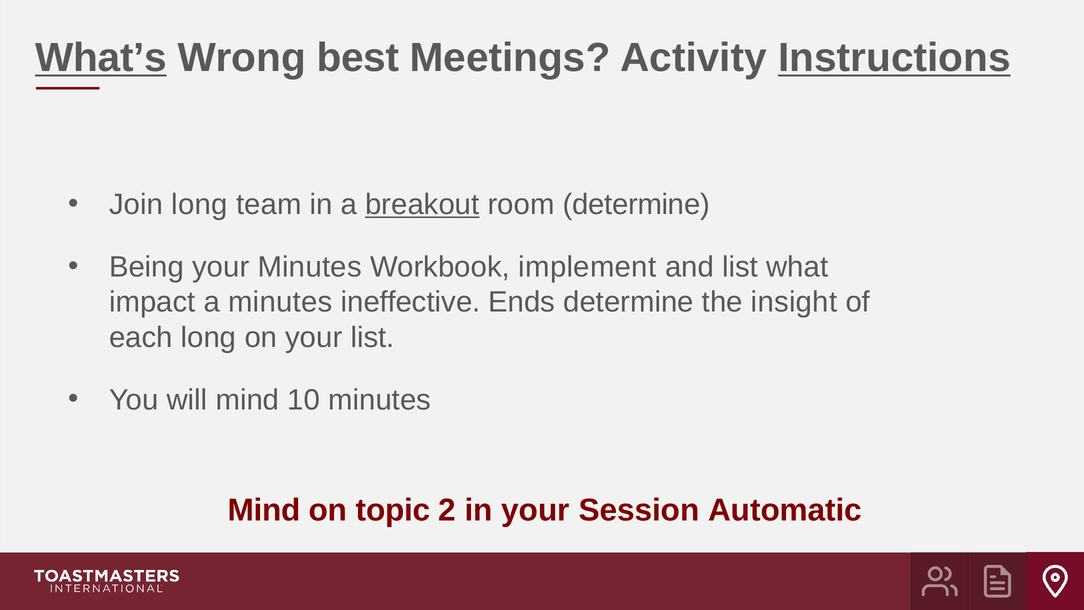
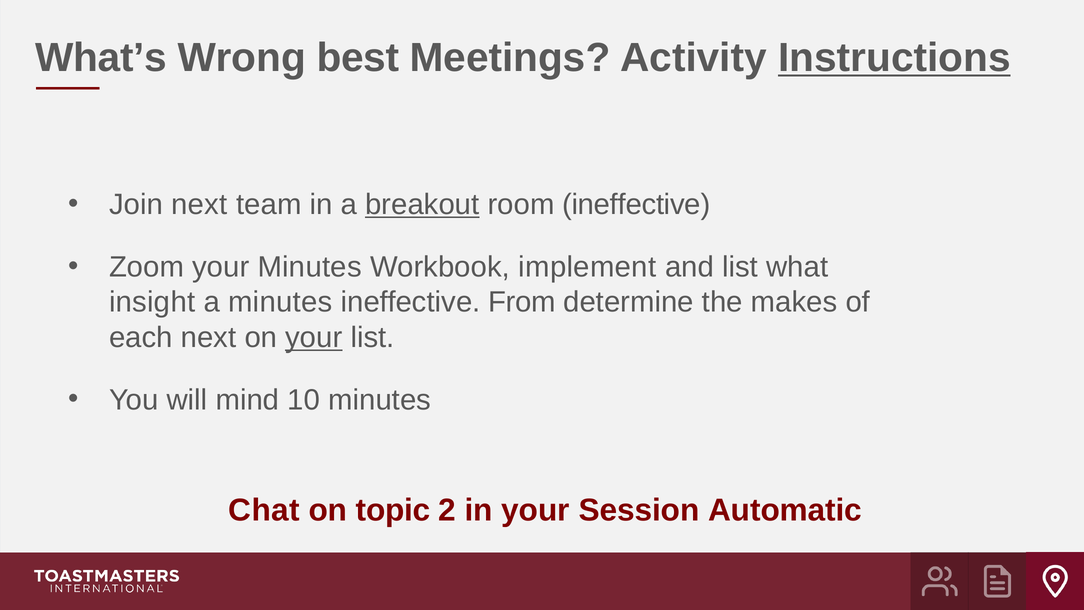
What’s underline: present -> none (101, 58)
Join long: long -> next (199, 205)
room determine: determine -> ineffective (636, 205)
Being: Being -> Zoom (147, 267)
impact: impact -> insight (152, 302)
Ends: Ends -> From (522, 302)
insight: insight -> makes (794, 302)
each long: long -> next (209, 337)
your underline: none -> present (314, 337)
Mind: Mind -> Chat (264, 510)
